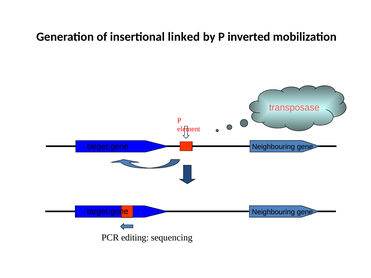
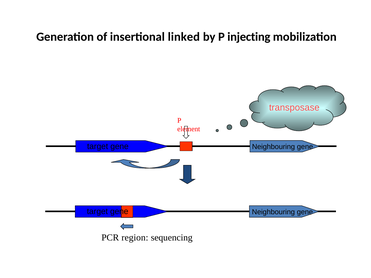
inverted: inverted -> injecting (249, 37)
editing: editing -> region (135, 238)
